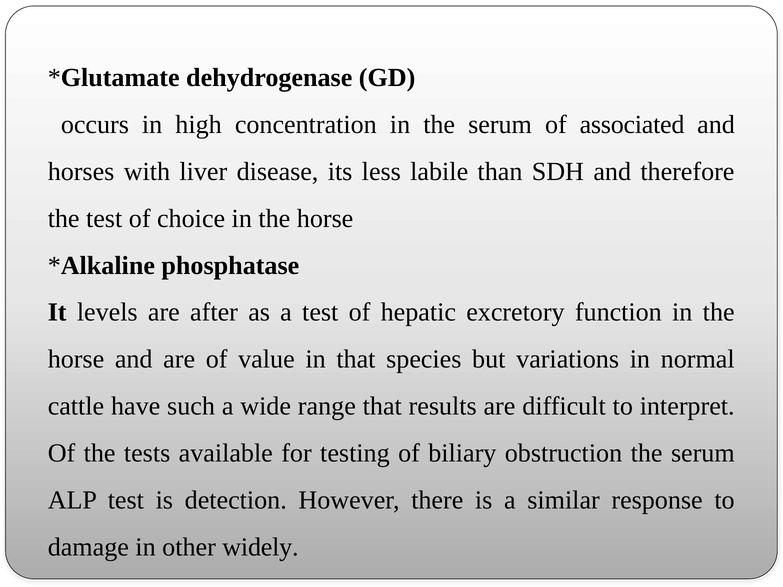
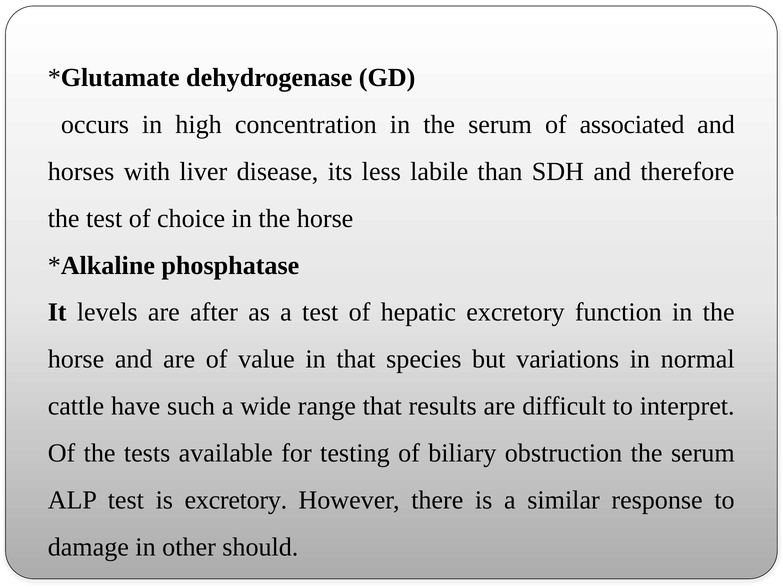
is detection: detection -> excretory (236, 500)
widely: widely -> should (260, 547)
